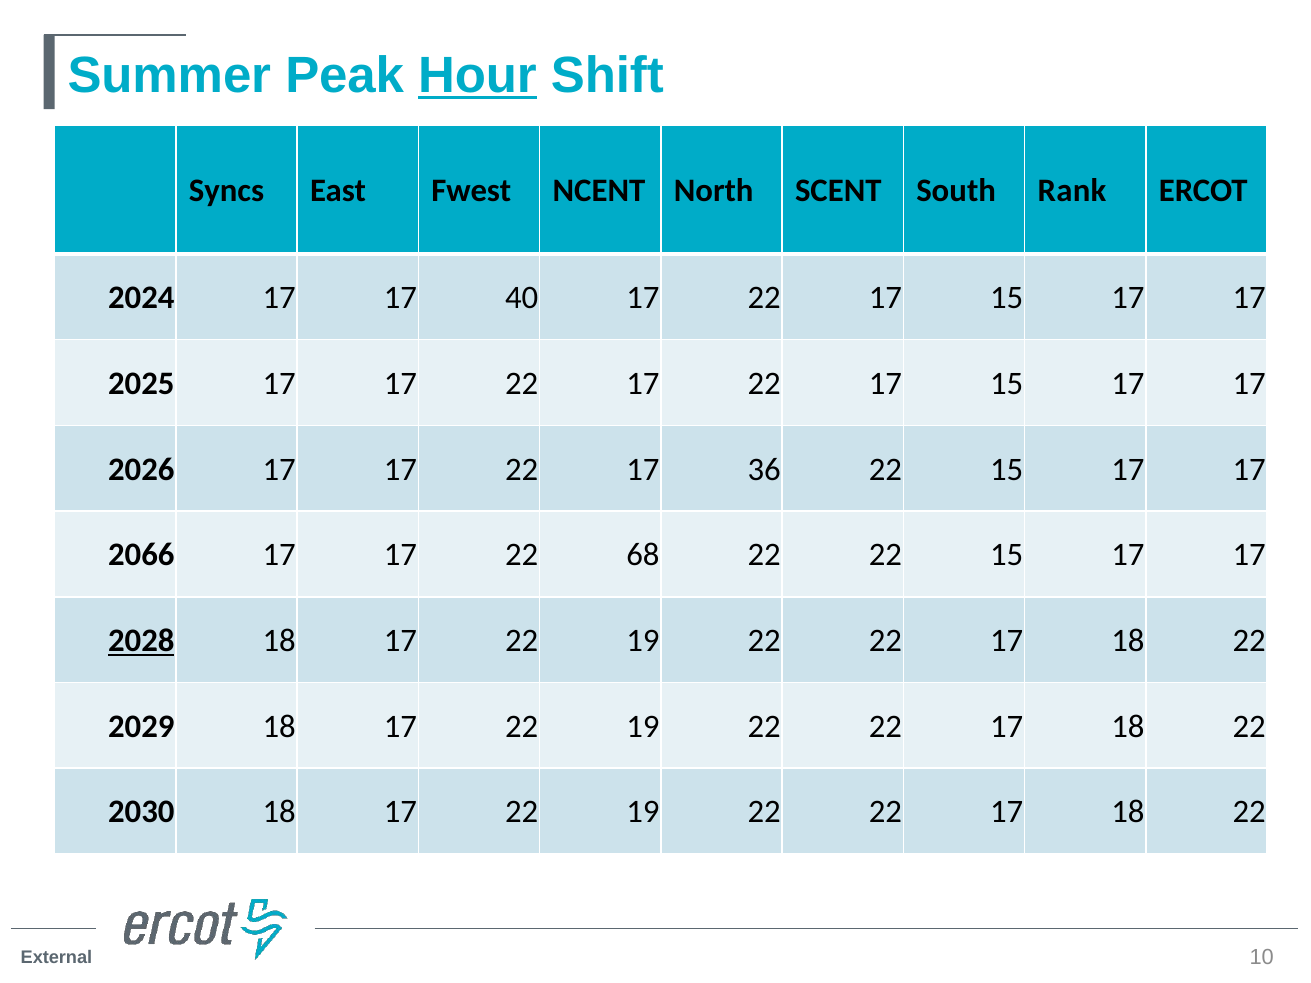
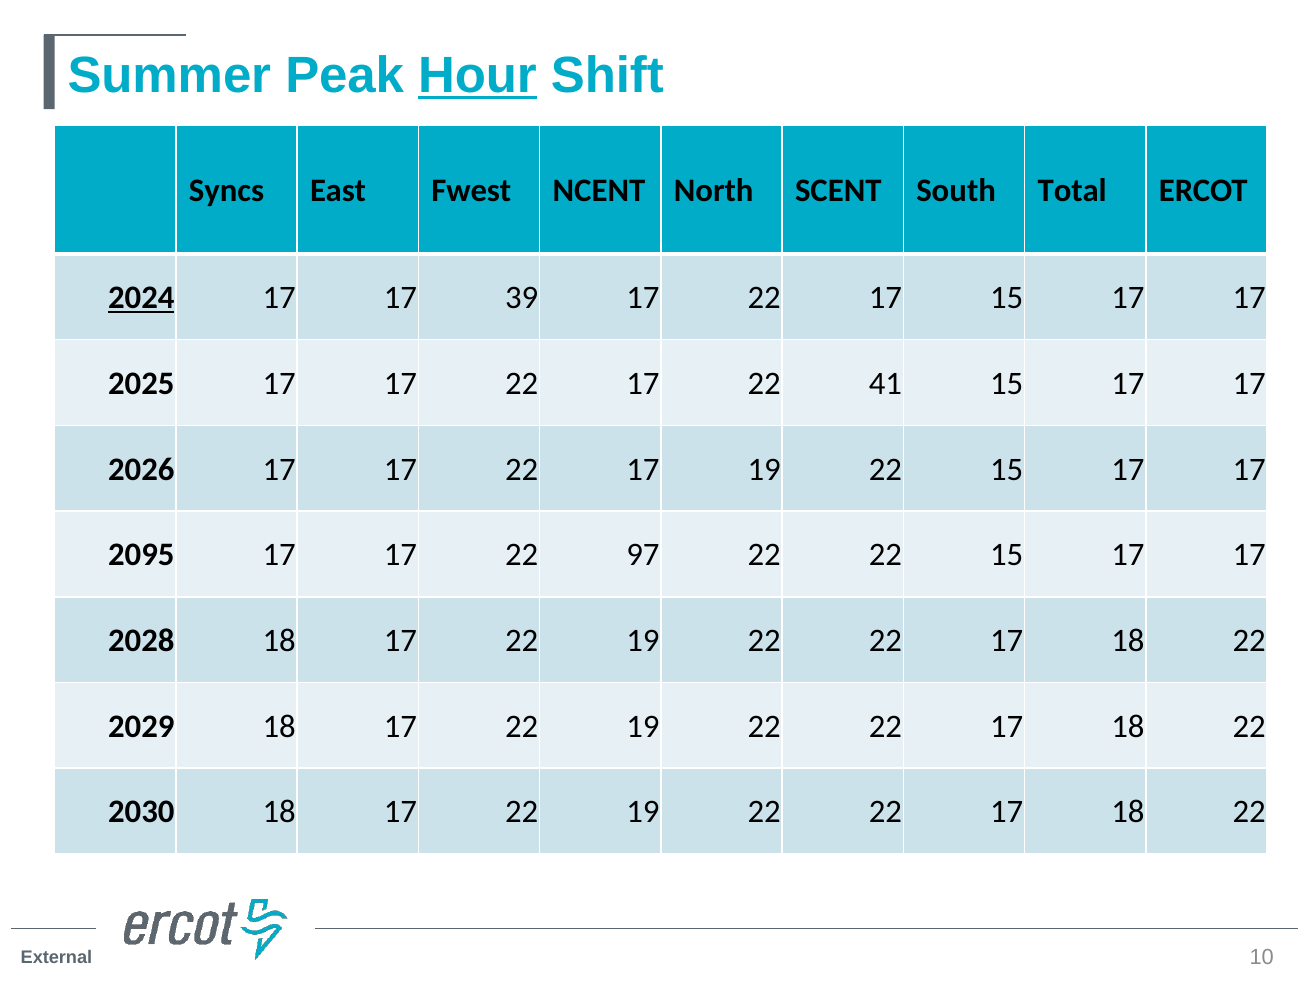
Rank: Rank -> Total (1072, 191)
2024 underline: none -> present (141, 298)
40: 40 -> 39 (522, 298)
22 17 22 17: 17 -> 41 (885, 384)
17 36: 36 -> 19 (764, 469)
2066: 2066 -> 2095 (141, 555)
68: 68 -> 97 (643, 555)
2028 underline: present -> none (141, 641)
